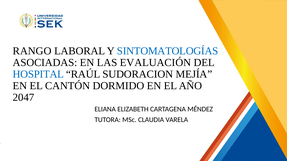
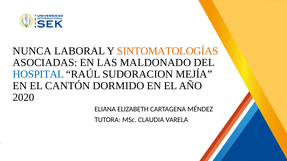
RANGO: RANGO -> NUNCA (32, 51)
SINTOMATOLOGÍAS colour: blue -> orange (168, 51)
EVALUACIÓN: EVALUACIÓN -> MALDONADO (155, 63)
2047: 2047 -> 2020 (23, 98)
